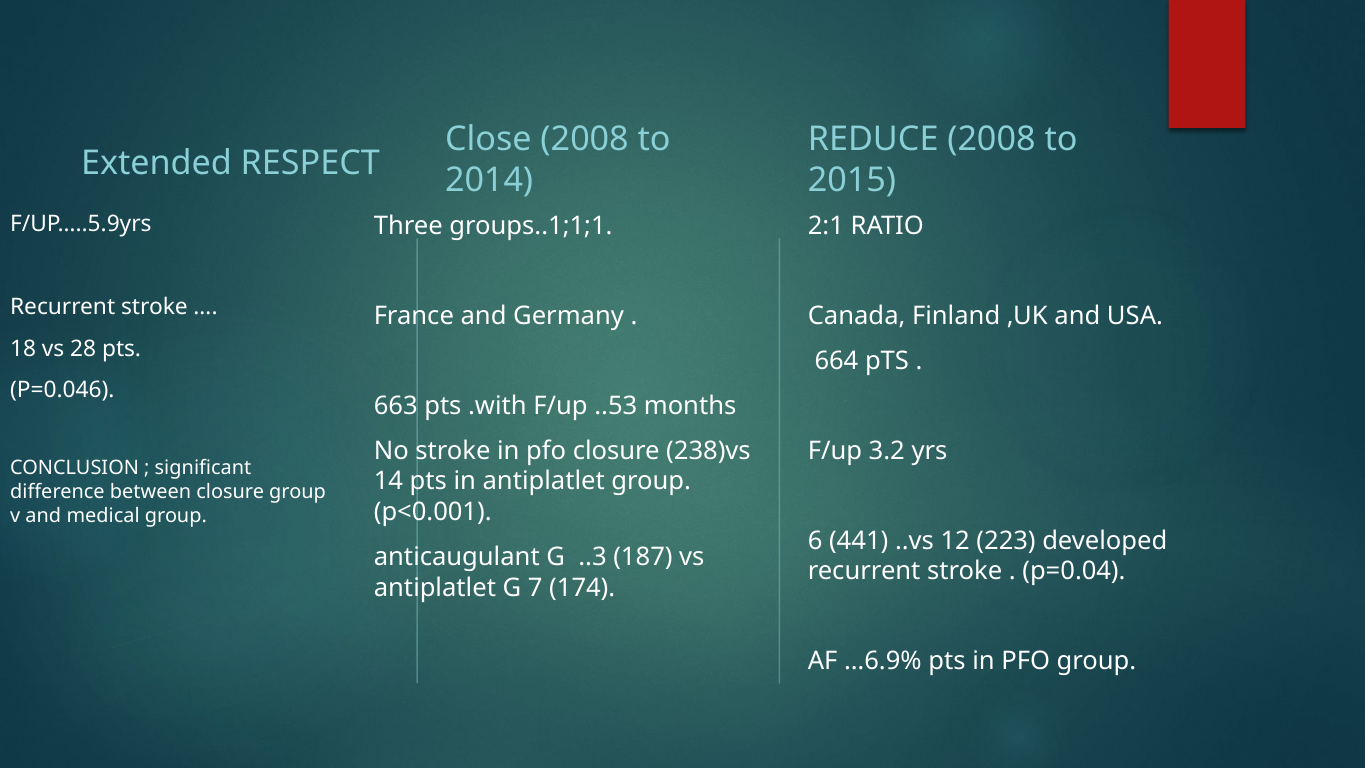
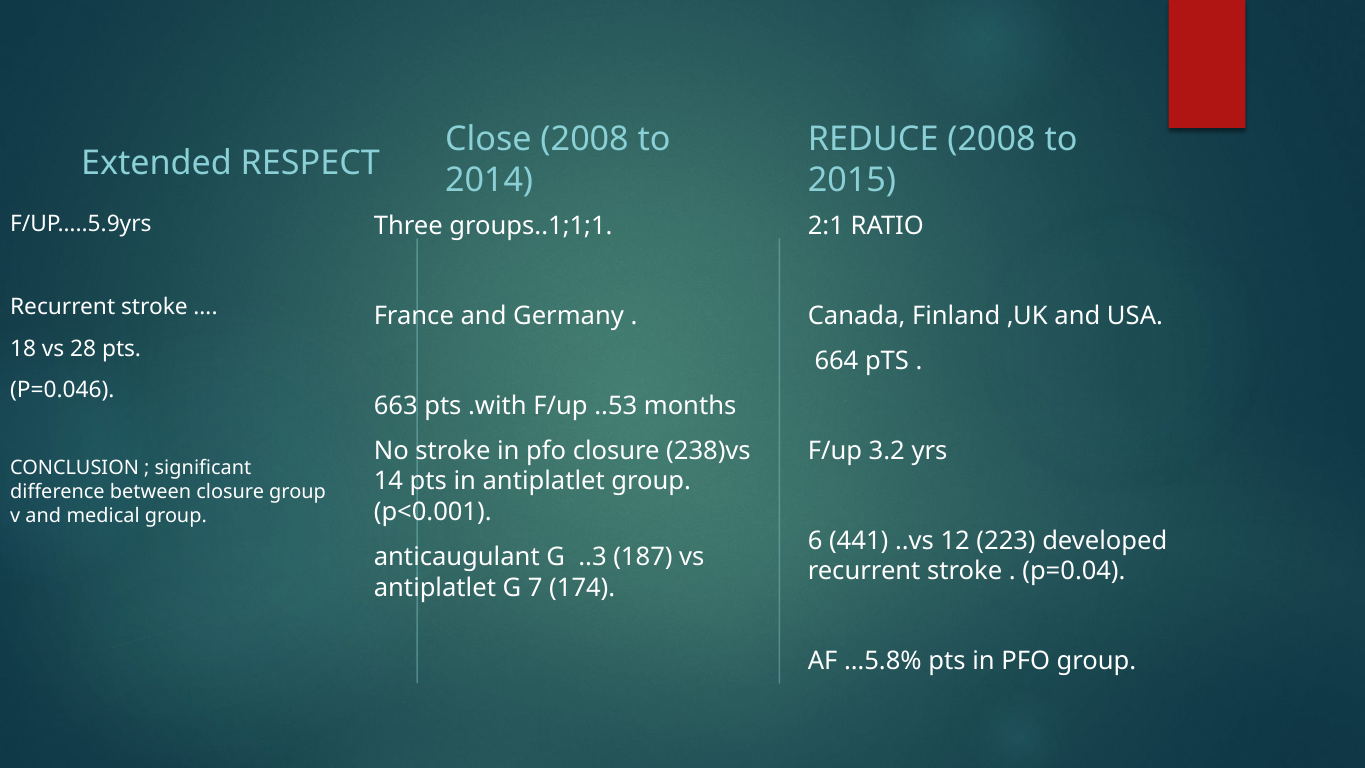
…6.9%: …6.9% -> …5.8% (883, 661)
